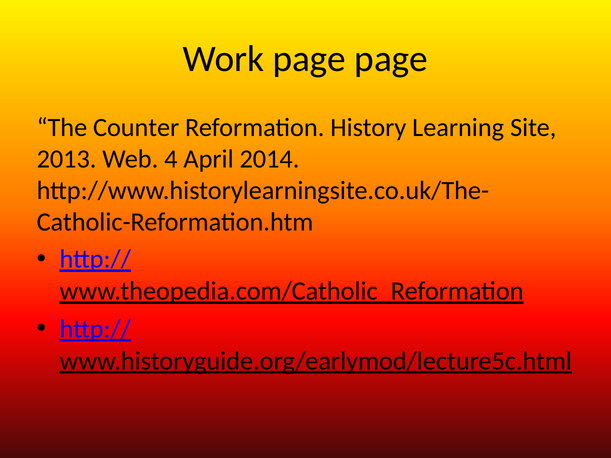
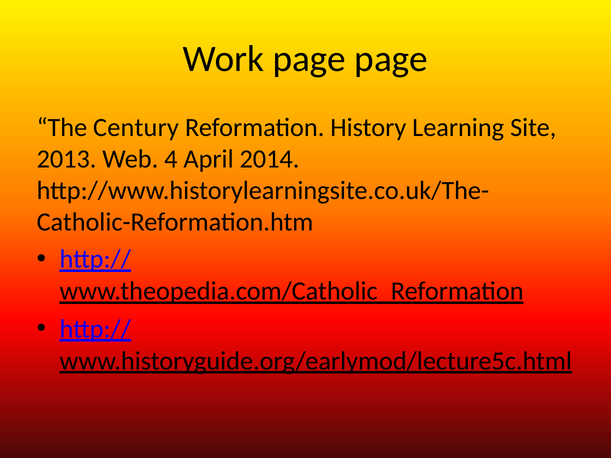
Counter: Counter -> Century (136, 128)
